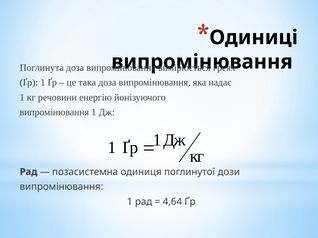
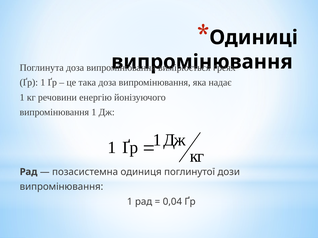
4,64: 4,64 -> 0,04 (172, 202)
